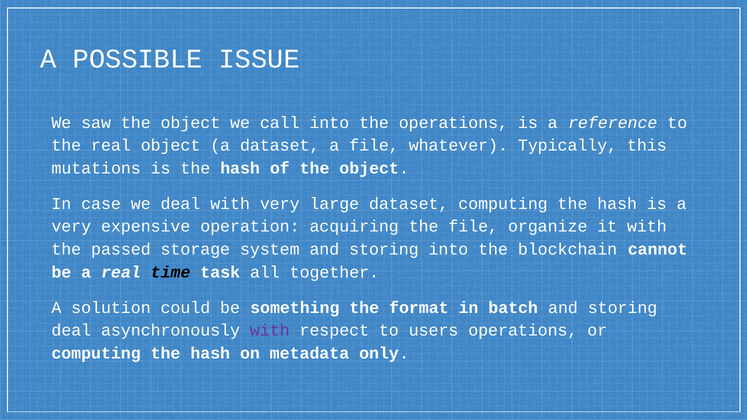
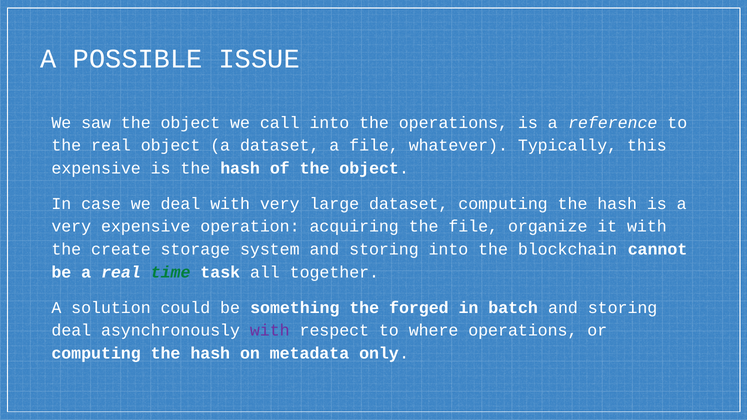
mutations: mutations -> expensive (96, 168)
passed: passed -> create (121, 249)
time colour: black -> green (171, 272)
format: format -> forged (419, 308)
users: users -> where (434, 331)
